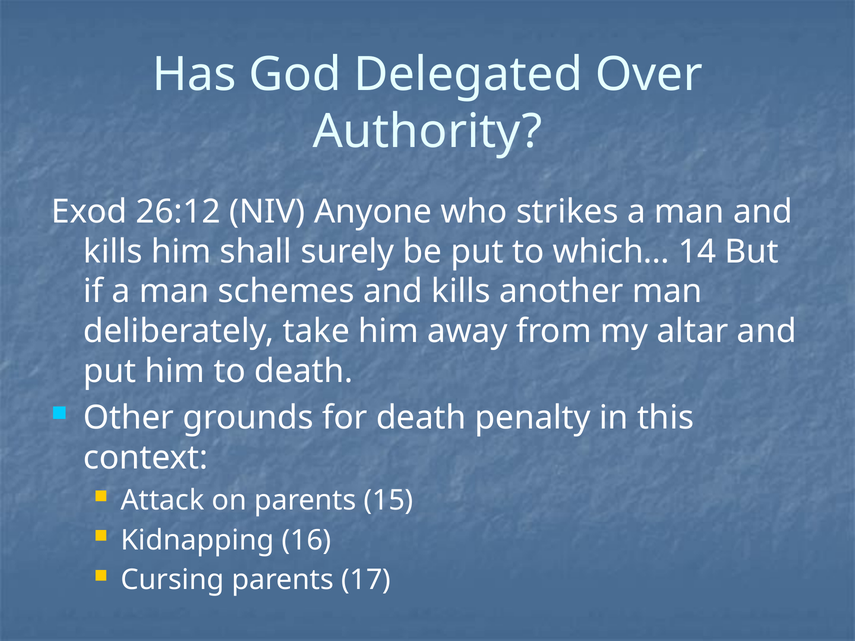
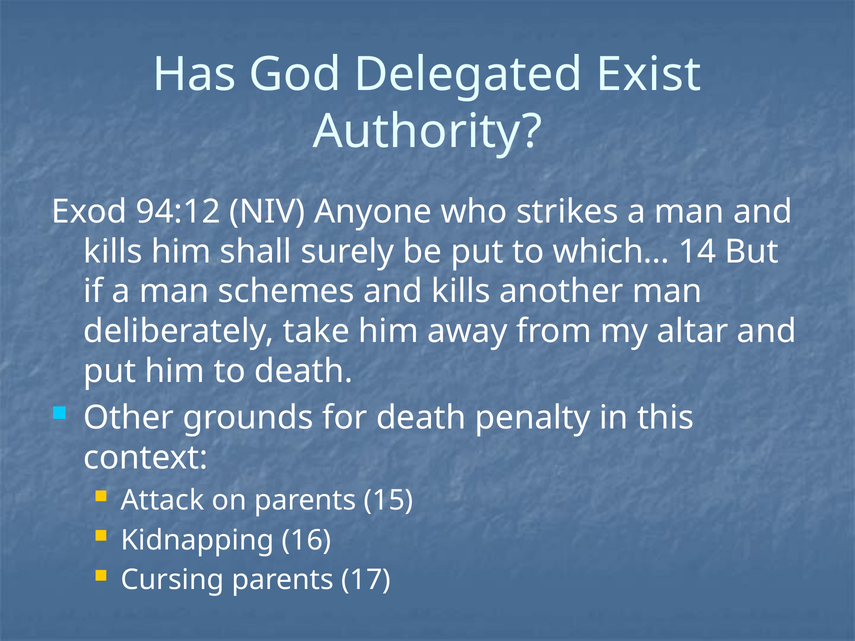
Over: Over -> Exist (649, 75)
26:12: 26:12 -> 94:12 (178, 212)
